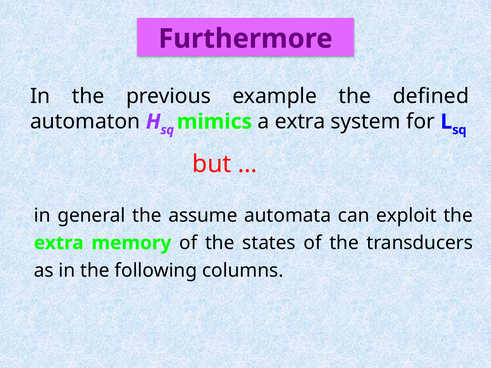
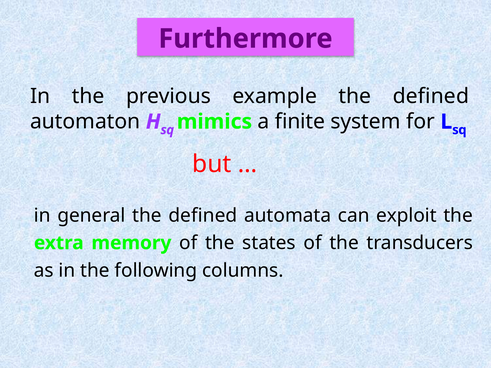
a extra: extra -> finite (300, 122)
general the assume: assume -> defined (203, 216)
